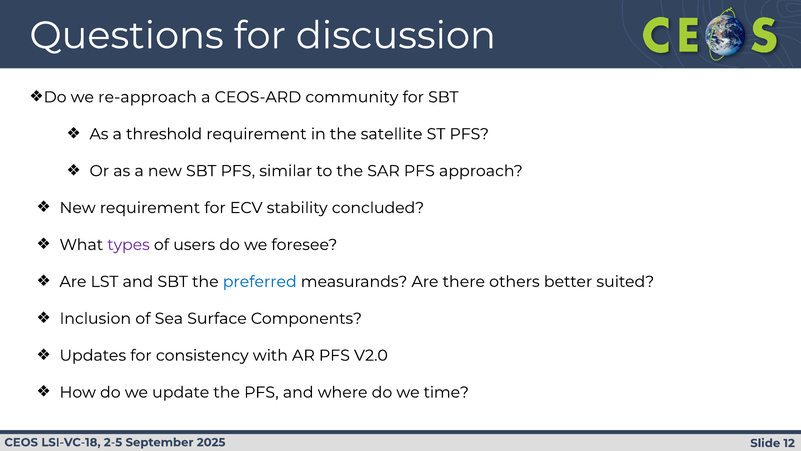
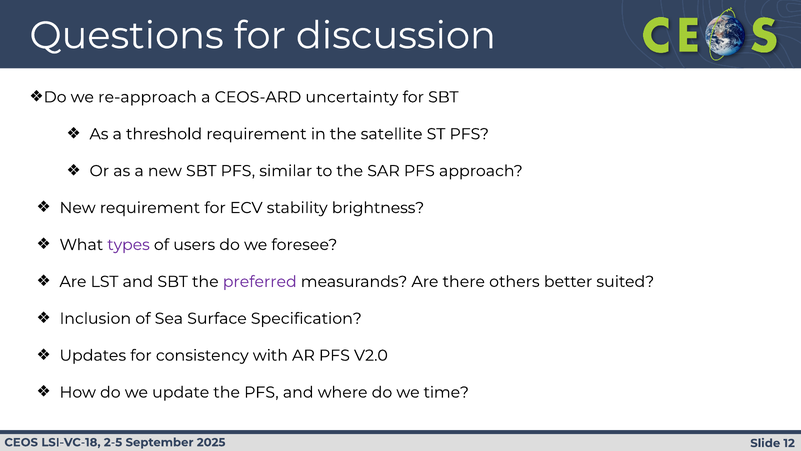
community: community -> uncertainty (352, 97)
concluded: concluded -> brightness (378, 208)
preferred colour: blue -> purple (260, 281)
Components: Components -> Specification (306, 318)
